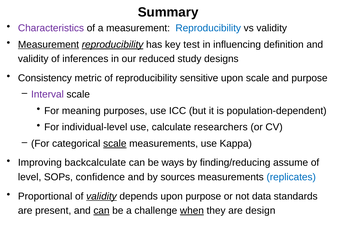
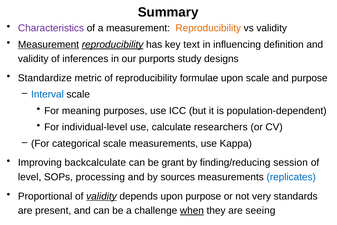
Reproducibility colour: blue -> orange (208, 28)
test: test -> text (192, 44)
reduced: reduced -> purports (157, 59)
Consistency: Consistency -> Standardize (45, 78)
sensitive: sensitive -> formulae (199, 78)
Interval colour: purple -> blue (47, 94)
scale underline: present -> none (115, 143)
ways: ways -> grant (173, 162)
assume: assume -> session (291, 162)
confidence: confidence -> processing (100, 177)
data: data -> very (262, 196)
can underline: present -> none (101, 210)
design: design -> seeing (260, 210)
